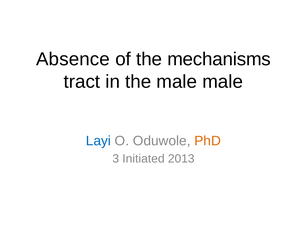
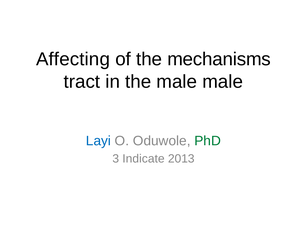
Absence: Absence -> Affecting (73, 59)
PhD colour: orange -> green (208, 141)
Initiated: Initiated -> Indicate (143, 159)
